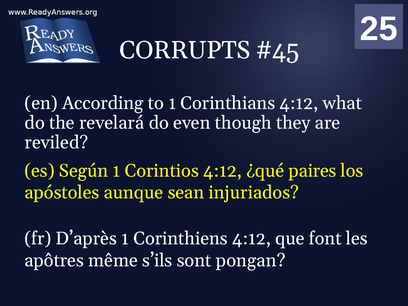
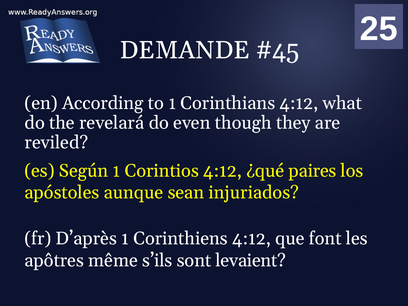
CORRUPTS: CORRUPTS -> DEMANDE (185, 50)
pongan: pongan -> levaient (251, 260)
